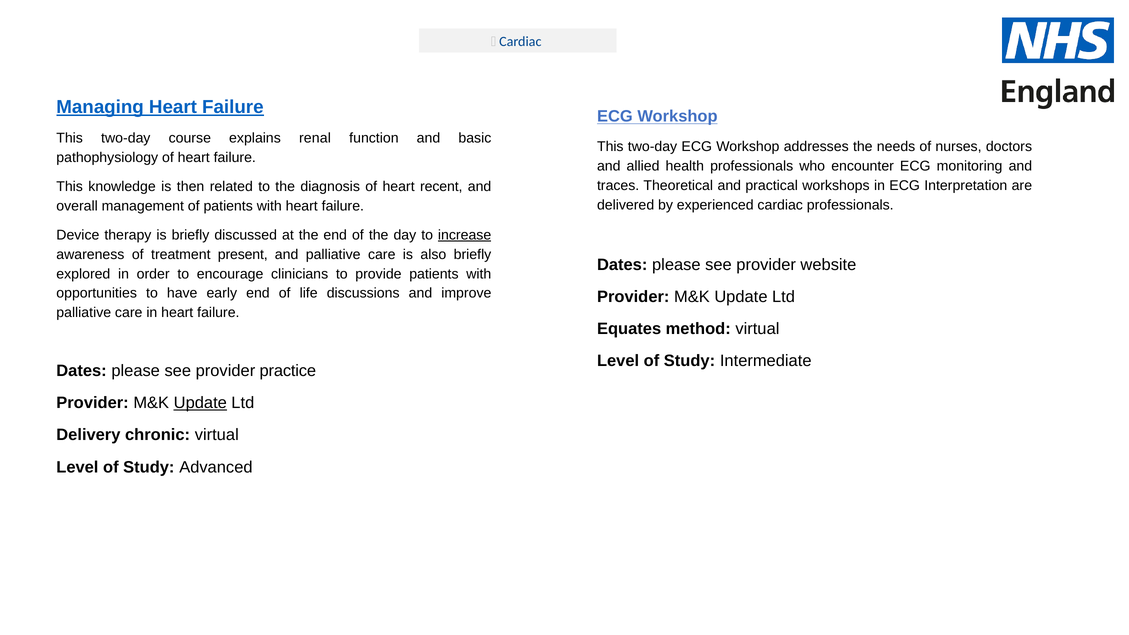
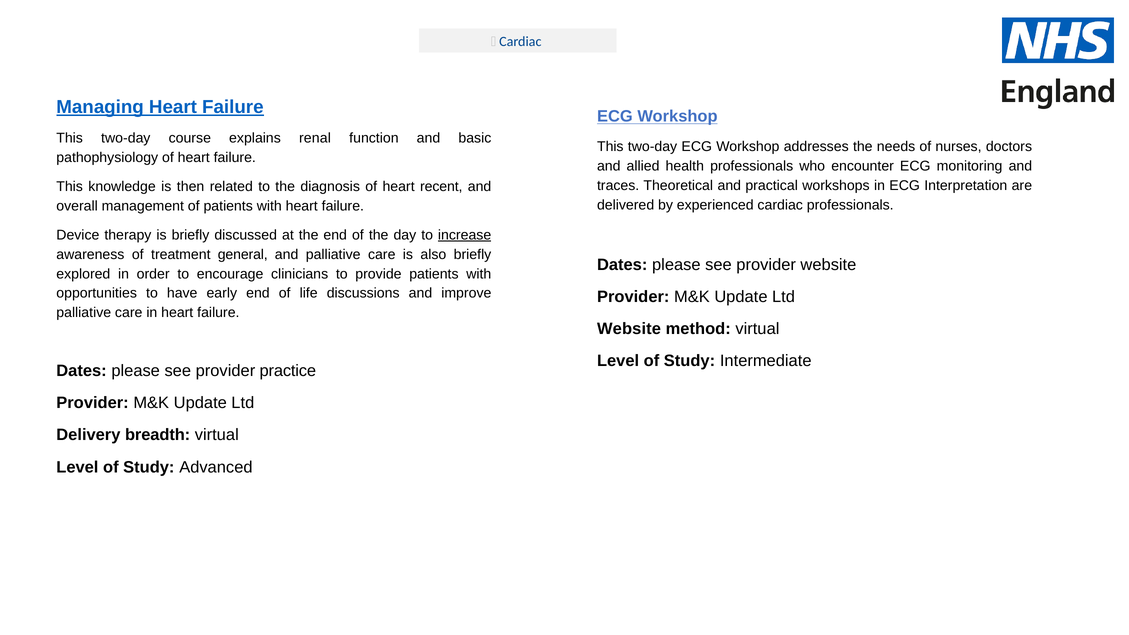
present: present -> general (243, 254)
Equates: Equates -> Website (629, 329)
Update underline: present -> none (200, 403)
chronic: chronic -> breadth (158, 435)
